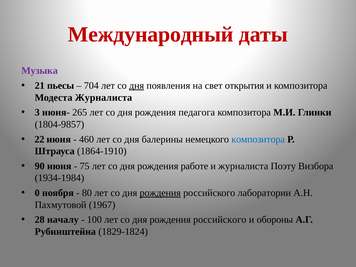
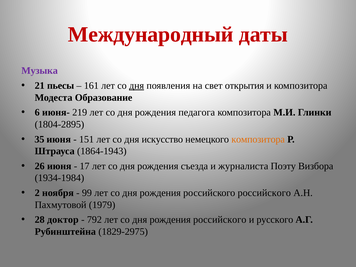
704: 704 -> 161 (91, 86)
Модеста Журналиста: Журналиста -> Образование (104, 98)
3: 3 -> 6 (37, 112)
265: 265 -> 219 (80, 112)
1804-9857: 1804-9857 -> 1804-2895 (59, 124)
22: 22 -> 35 (39, 139)
460: 460 -> 151 (87, 139)
балерины: балерины -> искусство (162, 139)
композитора colour: blue -> orange (258, 139)
1864-1910: 1864-1910 -> 1864-1943 (102, 151)
90: 90 -> 26 (40, 166)
75: 75 -> 17 (85, 166)
работе: работе -> съезда (194, 166)
0: 0 -> 2 (37, 193)
80: 80 -> 99 (87, 193)
рождения underline: present -> none (160, 193)
российского лаборатории: лаборатории -> российского (264, 193)
1967: 1967 -> 1979 (102, 205)
началу: началу -> доктор (63, 220)
100: 100 -> 792 (94, 220)
обороны: обороны -> русского (275, 220)
1829-1824: 1829-1824 -> 1829-2975 (123, 232)
